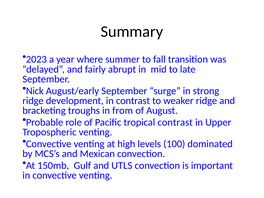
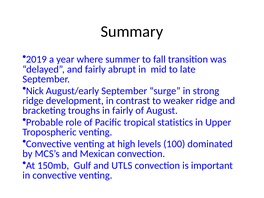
2023: 2023 -> 2019 (36, 59)
in from: from -> fairly (123, 111)
tropical contrast: contrast -> statistics (175, 122)
